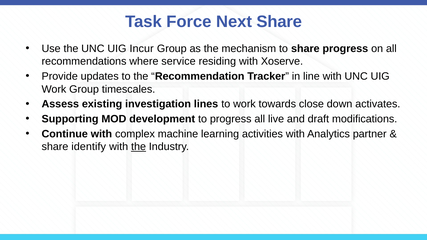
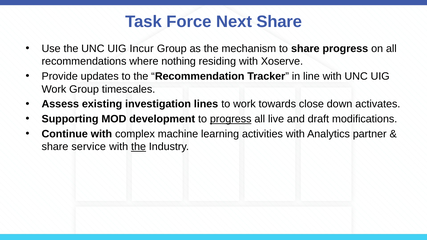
service: service -> nothing (179, 61)
progress underline: none -> present (231, 119)
identify: identify -> service (89, 147)
